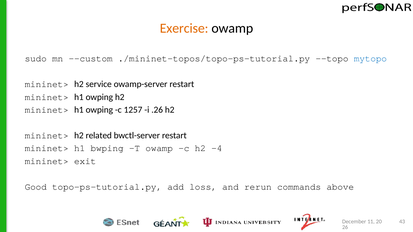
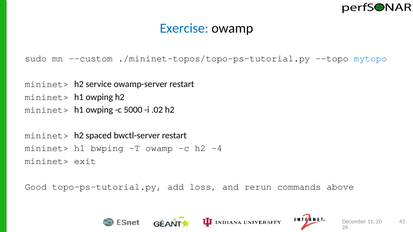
Exercise colour: orange -> blue (184, 28)
1257: 1257 -> 5000 (133, 110)
.26: .26 -> .02 (157, 110)
related: related -> spaced (99, 136)
